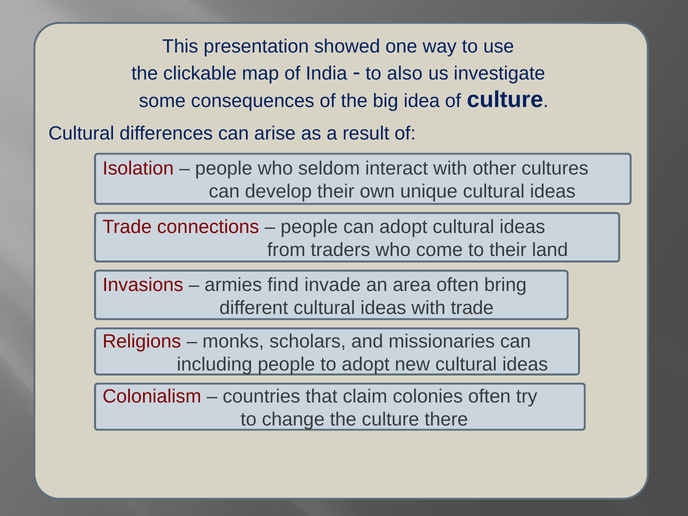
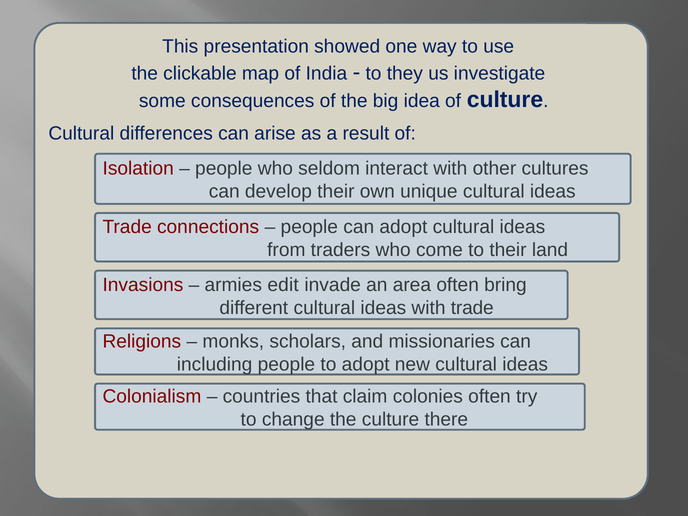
also: also -> they (405, 73)
find: find -> edit (283, 285)
